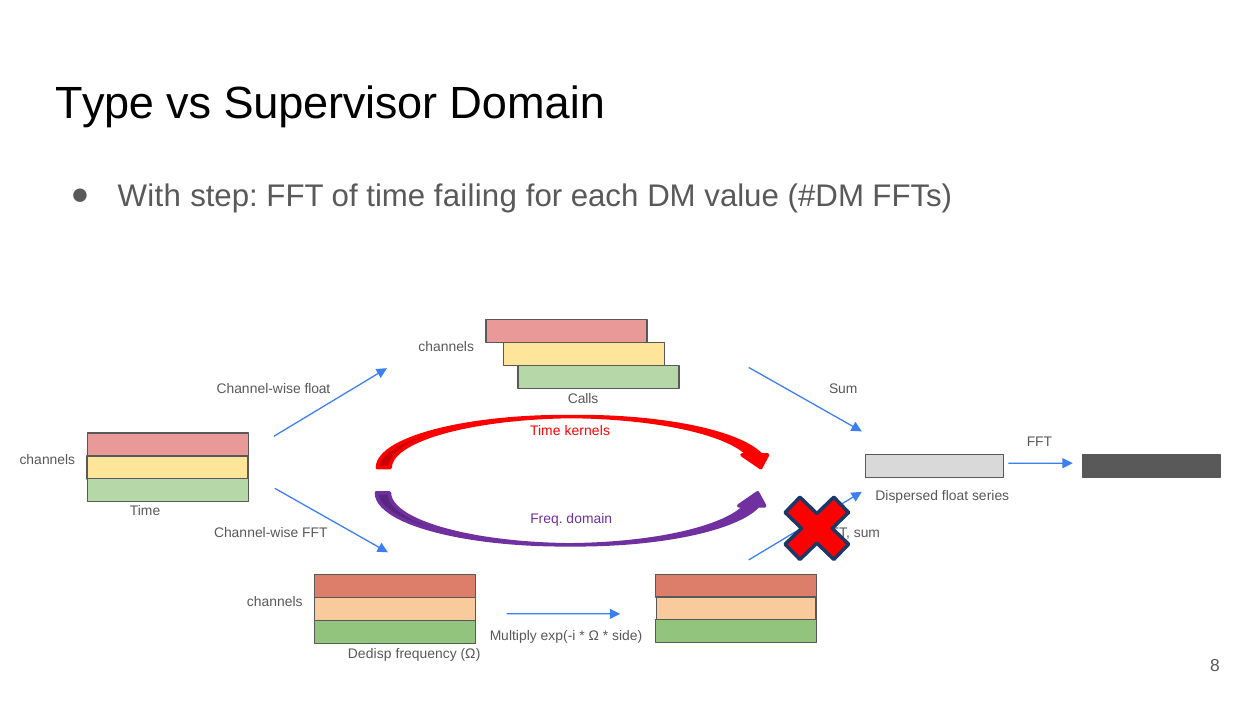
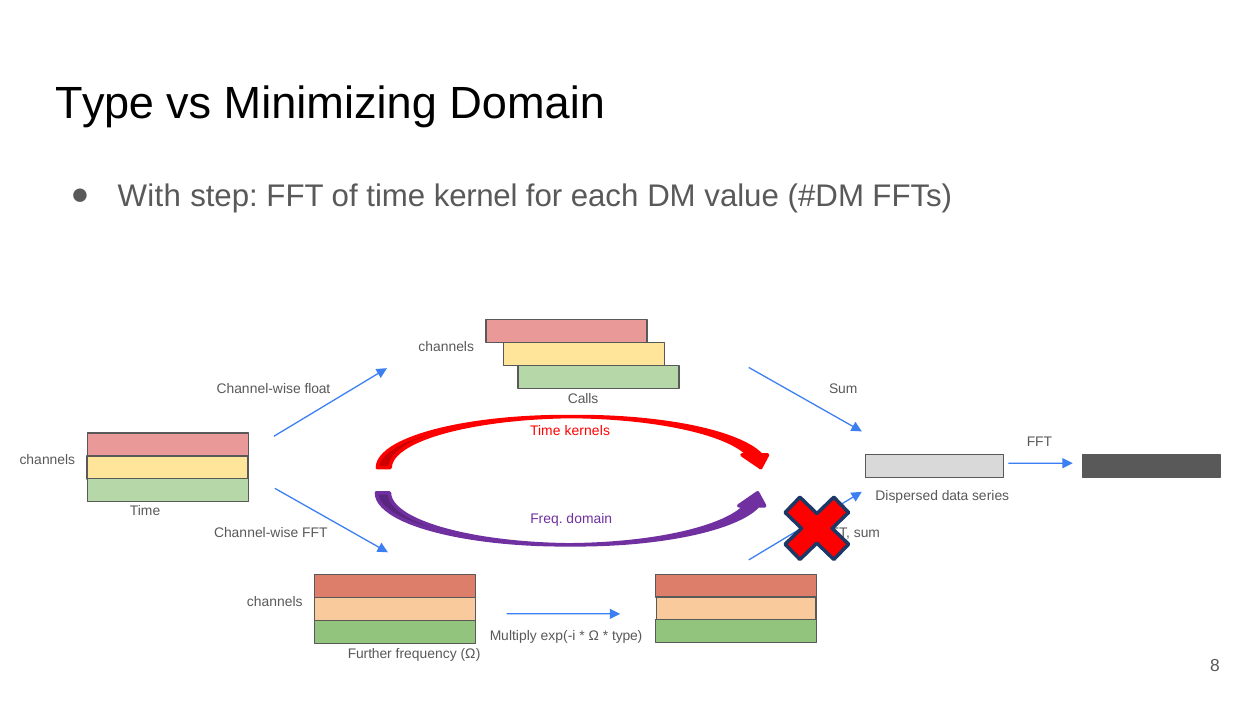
Supervisor: Supervisor -> Minimizing (330, 103)
failing: failing -> kernel (476, 196)
Dispersed float: float -> data (955, 495)
side: side -> type (627, 635)
Dedisp: Dedisp -> Further (370, 653)
